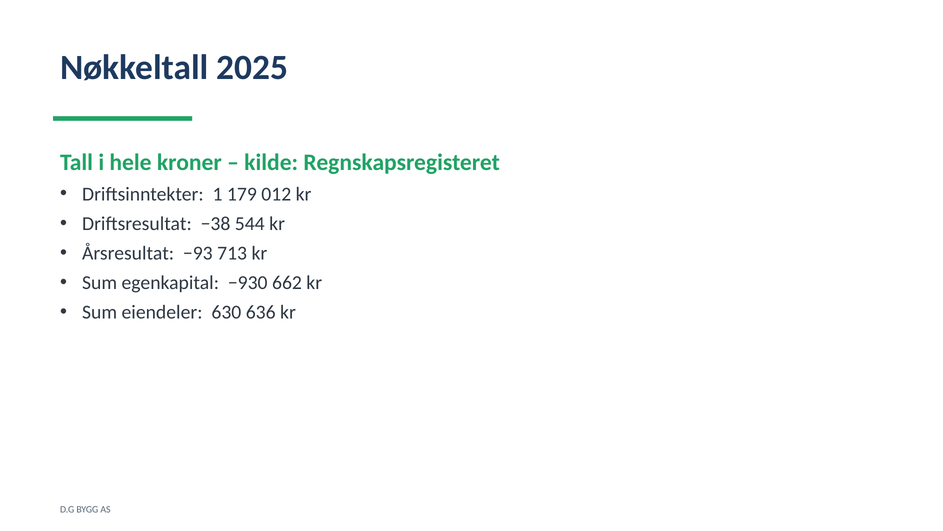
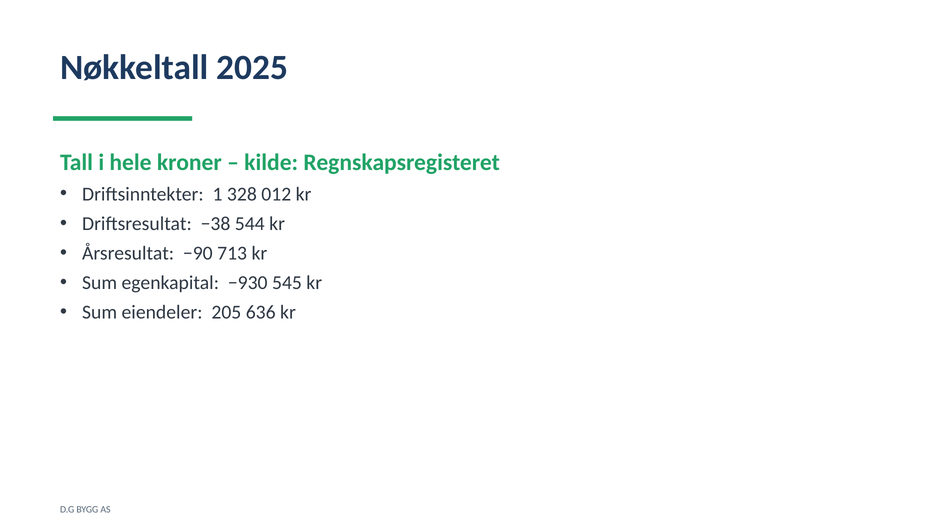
179: 179 -> 328 (242, 194)
−93: −93 -> −90 (198, 253)
662: 662 -> 545 (287, 282)
630: 630 -> 205 (226, 312)
